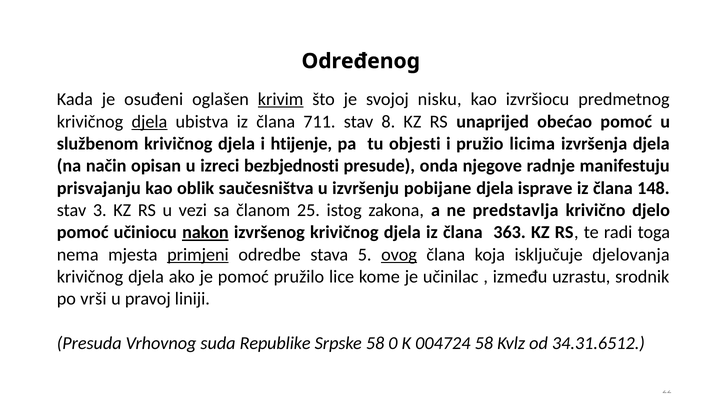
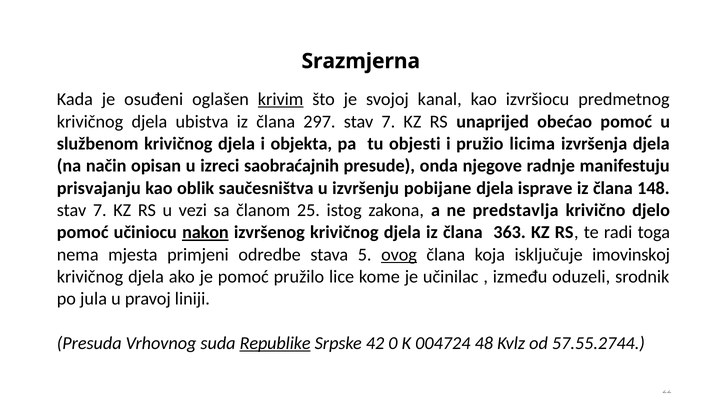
Određenog: Određenog -> Srazmjerna (361, 61)
nisku: nisku -> kanal (440, 99)
djela underline: present -> none (149, 122)
711: 711 -> 297 (319, 122)
8: 8 -> 7 (388, 122)
htijenje: htijenje -> objekta (301, 144)
bezbjednosti: bezbjednosti -> saobraćajnih (292, 166)
3: 3 -> 7 (100, 210)
primjeni underline: present -> none (198, 255)
djelovanja: djelovanja -> imovinskoj (631, 255)
uzrastu: uzrastu -> oduzeli (581, 277)
vrši: vrši -> jula (94, 299)
Republike underline: none -> present (275, 343)
Srpske 58: 58 -> 42 (375, 343)
004724 58: 58 -> 48 (484, 343)
34.31.6512: 34.31.6512 -> 57.55.2744 (598, 343)
